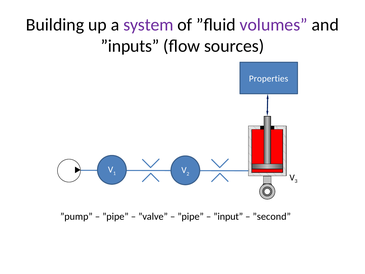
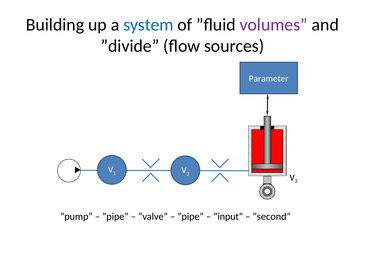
system colour: purple -> blue (148, 25)
”inputs: ”inputs -> ”divide (130, 46)
Properties: Properties -> Parameter (269, 79)
